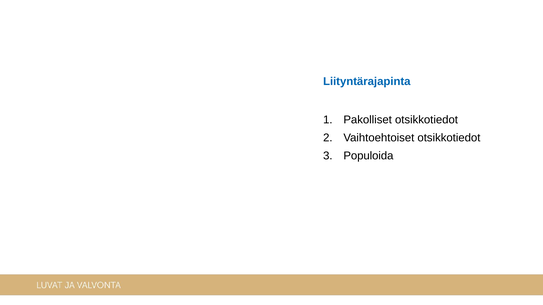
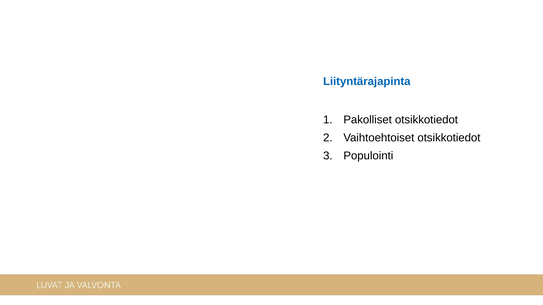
Populoida: Populoida -> Populointi (368, 156)
